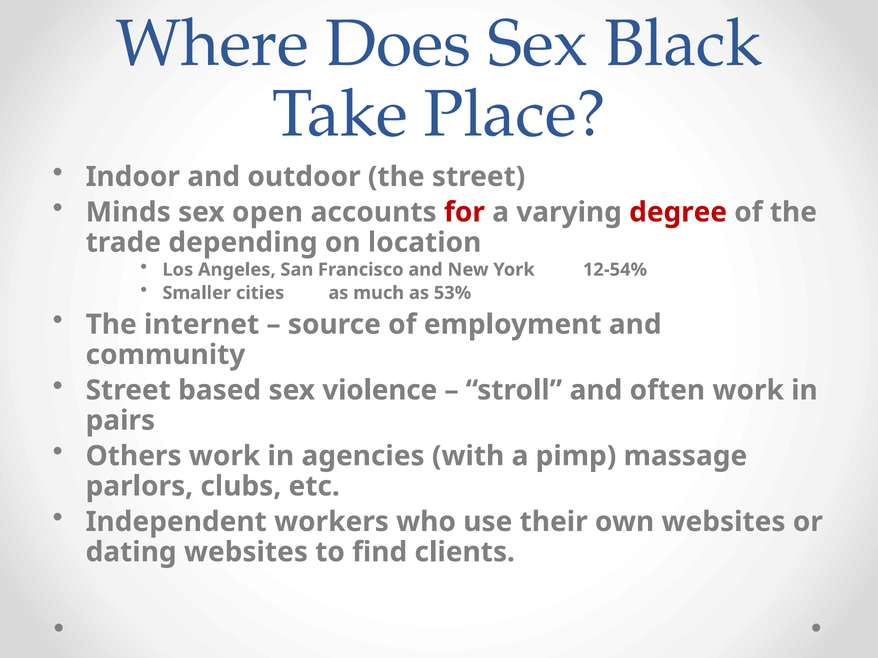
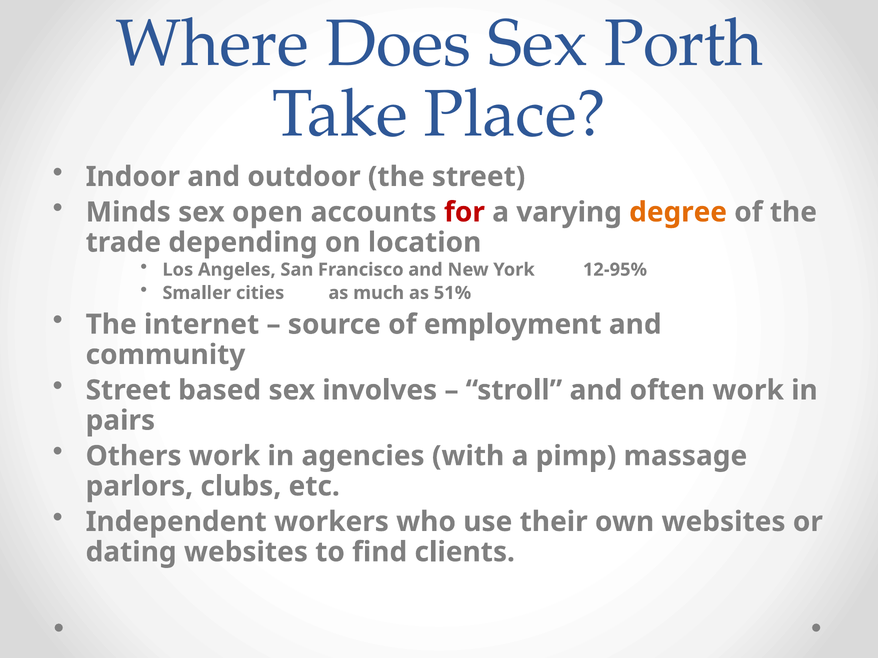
Black: Black -> Porth (684, 44)
degree colour: red -> orange (678, 212)
12-54%: 12-54% -> 12-95% (615, 270)
53%: 53% -> 51% (452, 293)
violence: violence -> involves (380, 391)
